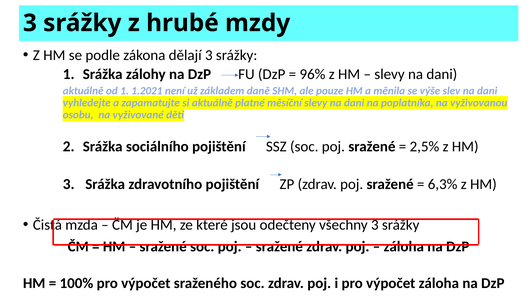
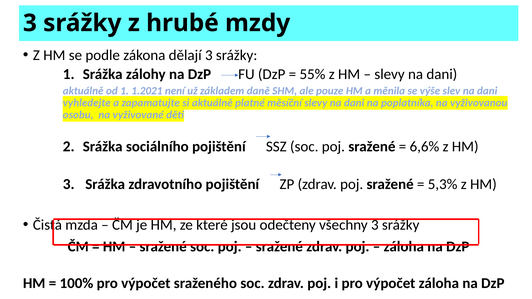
96%: 96% -> 55% (312, 74)
2,5%: 2,5% -> 6,6% (424, 147)
6,3%: 6,3% -> 5,3% (443, 184)
